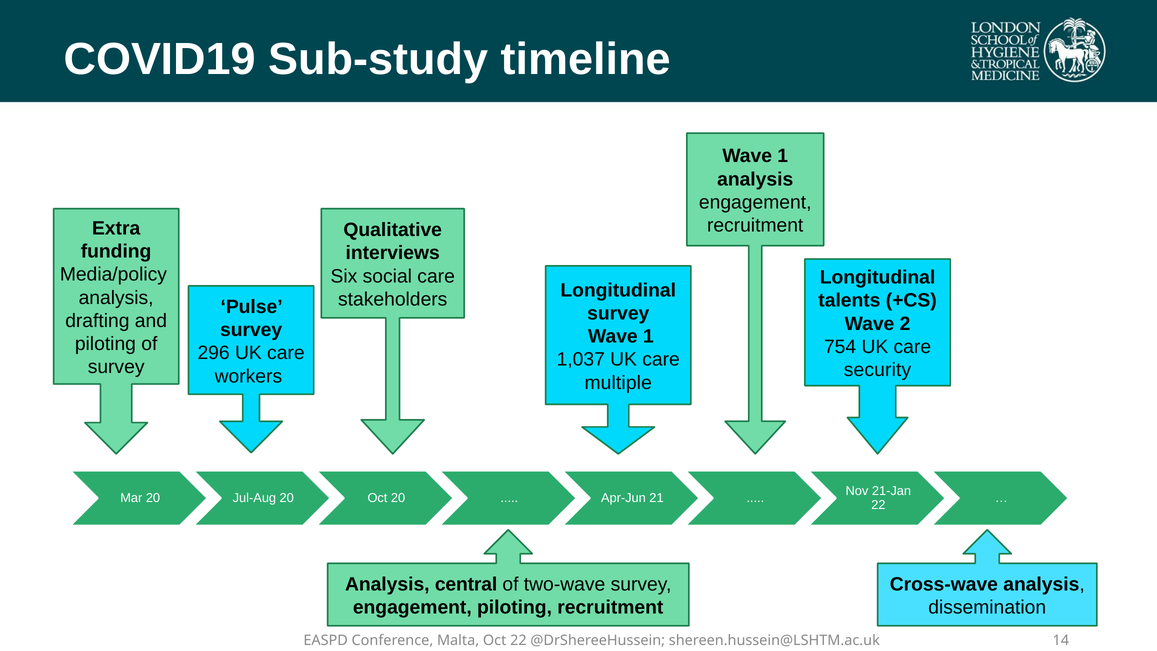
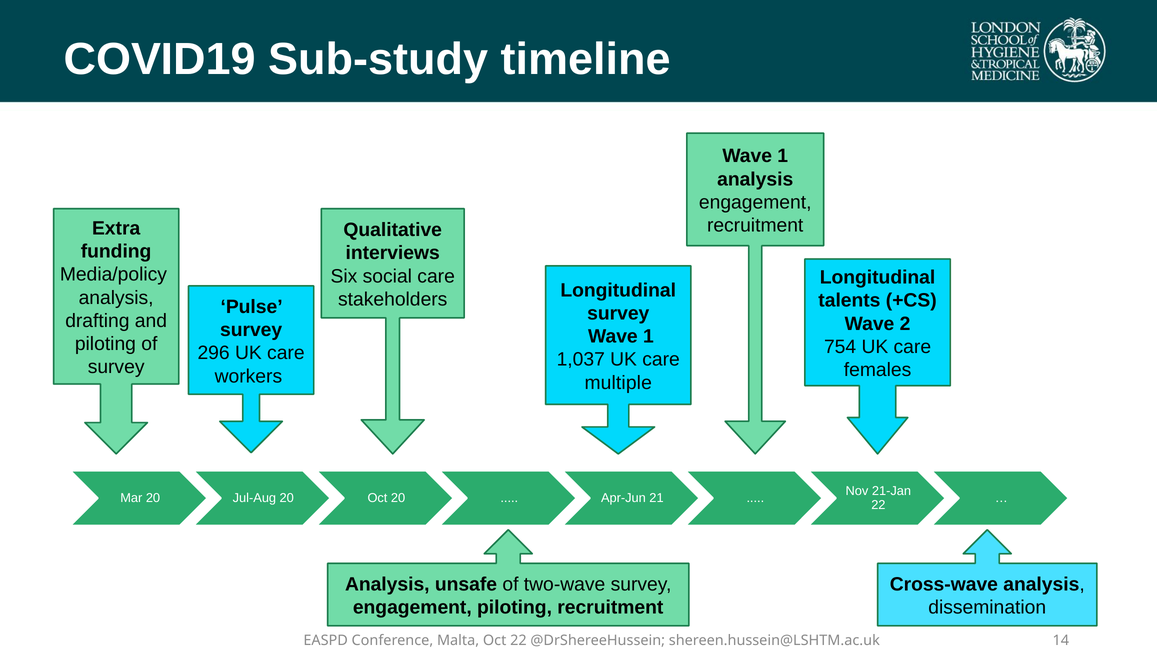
security: security -> females (878, 370)
central: central -> unsafe (466, 584)
